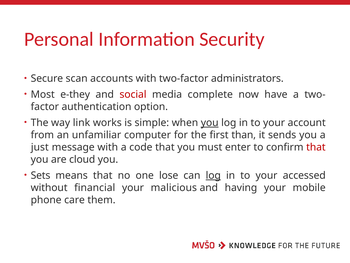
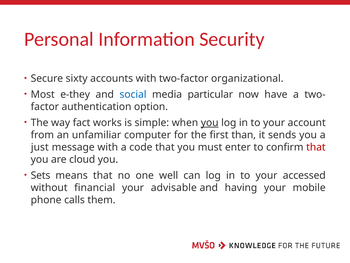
scan: scan -> sixty (77, 78)
administrators: administrators -> organizational (247, 78)
social colour: red -> blue (133, 94)
complete: complete -> particular (210, 94)
link: link -> fact (82, 123)
lose: lose -> well (169, 175)
log underline: present -> none (213, 175)
malicious: malicious -> advisable (174, 187)
care: care -> calls (75, 200)
